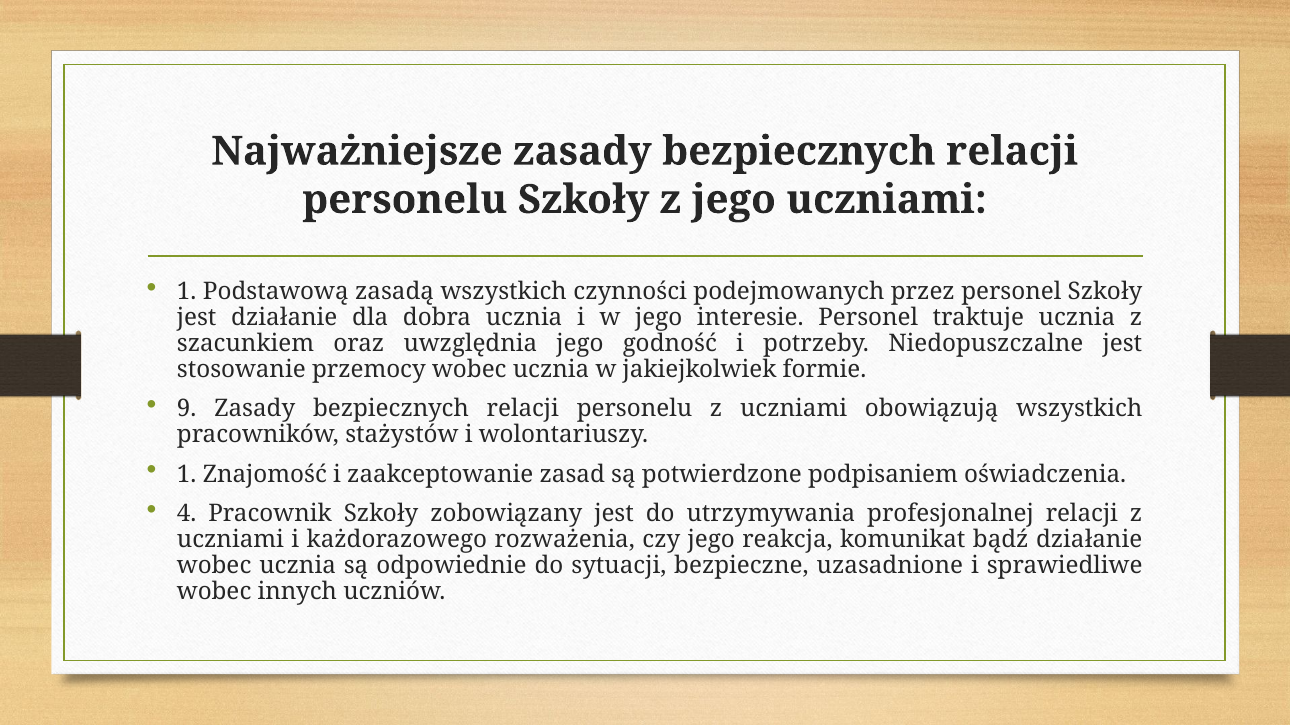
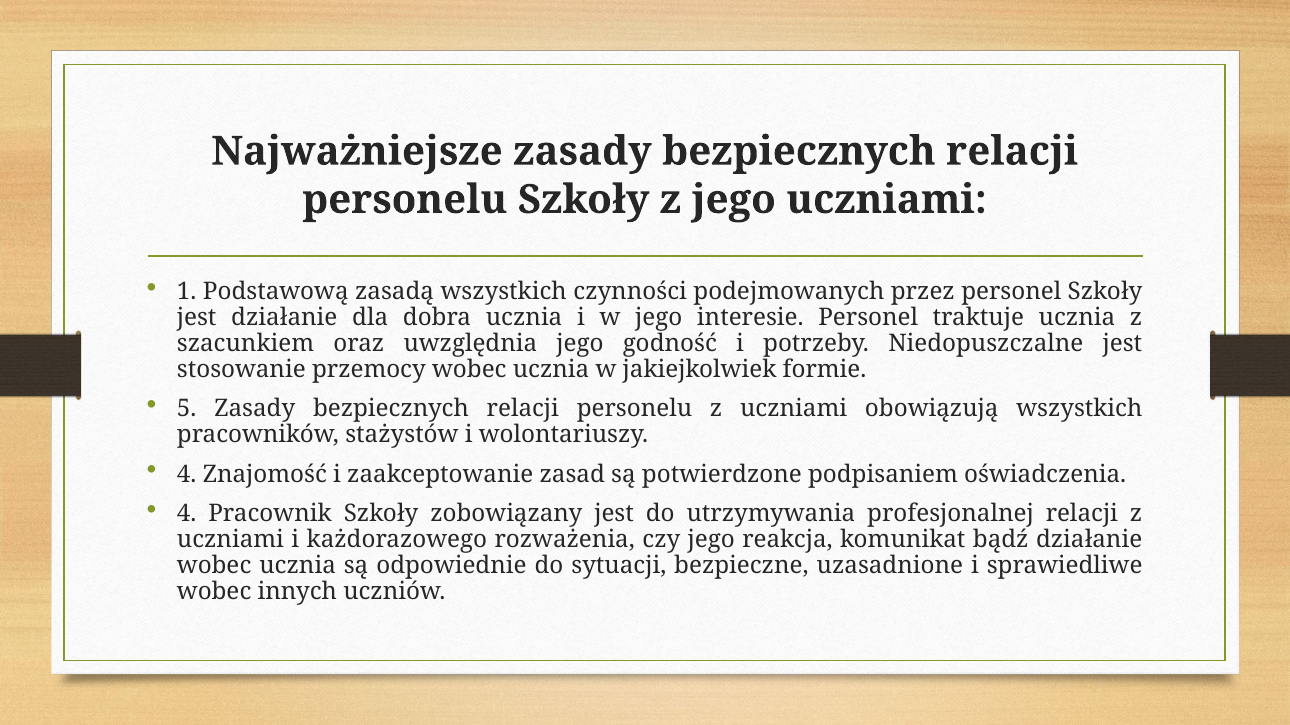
9: 9 -> 5 (187, 409)
1: 1 -> 4 (187, 474)
